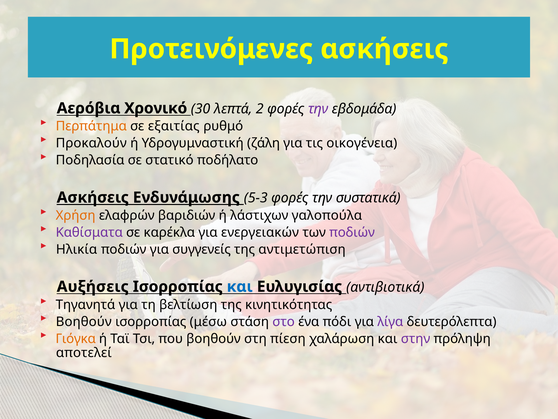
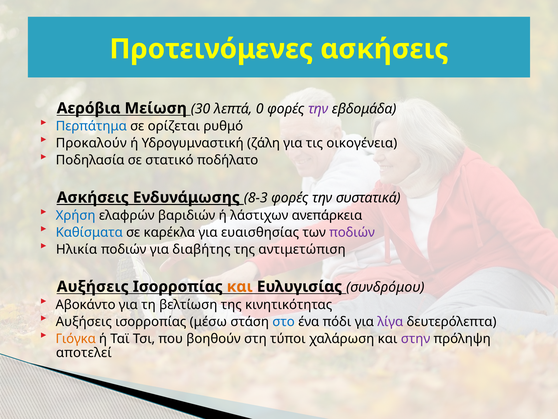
Χρονικό: Χρονικό -> Μείωση (156, 108)
2: 2 -> 0 (260, 109)
Περπάτημα colour: orange -> blue (91, 126)
εξαιτίας: εξαιτίας -> ορίζεται (174, 126)
5-3: 5-3 -> 8-3 (256, 198)
Χρήση colour: orange -> blue (76, 215)
γαλοπούλα: γαλοπούλα -> ανεπάρκεια (327, 215)
Καθίσματα colour: purple -> blue (89, 232)
ενεργειακών: ενεργειακών -> ευαισθησίας (260, 232)
συγγενείς: συγγενείς -> διαβήτης (201, 249)
και colour: blue -> orange (240, 286)
αντιβιοτικά: αντιβιοτικά -> συνδρόμου (385, 287)
Τηγανητά: Τηγανητά -> Αβοκάντο (86, 304)
Βοηθούν: Βοηθούν -> Αυξήσεις (84, 321)
στο colour: purple -> blue (284, 321)
πίεση: πίεση -> τύποι (288, 338)
